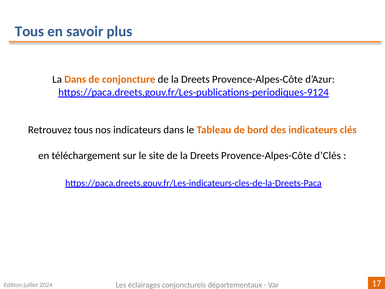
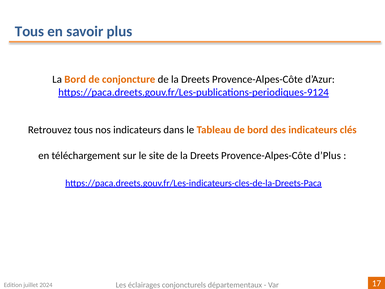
La Dans: Dans -> Bord (75, 79)
d’Clés: d’Clés -> d’Plus (328, 155)
